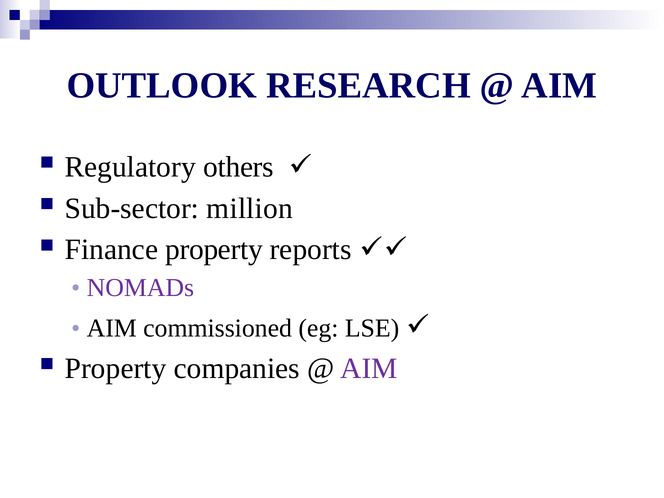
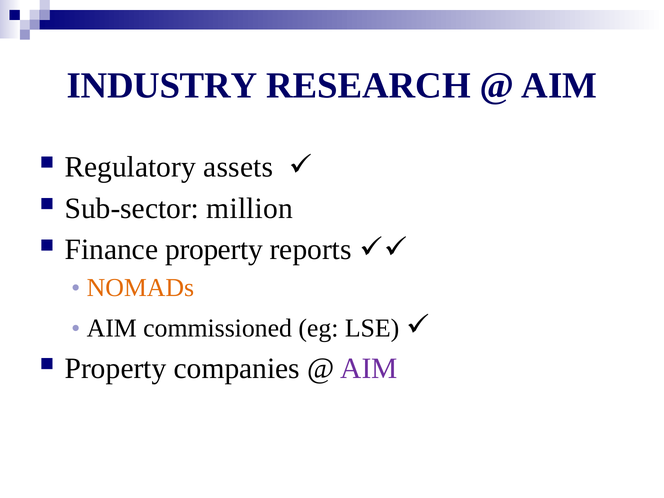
OUTLOOK: OUTLOOK -> INDUSTRY (162, 86)
others: others -> assets (238, 167)
NOMADs colour: purple -> orange (140, 288)
